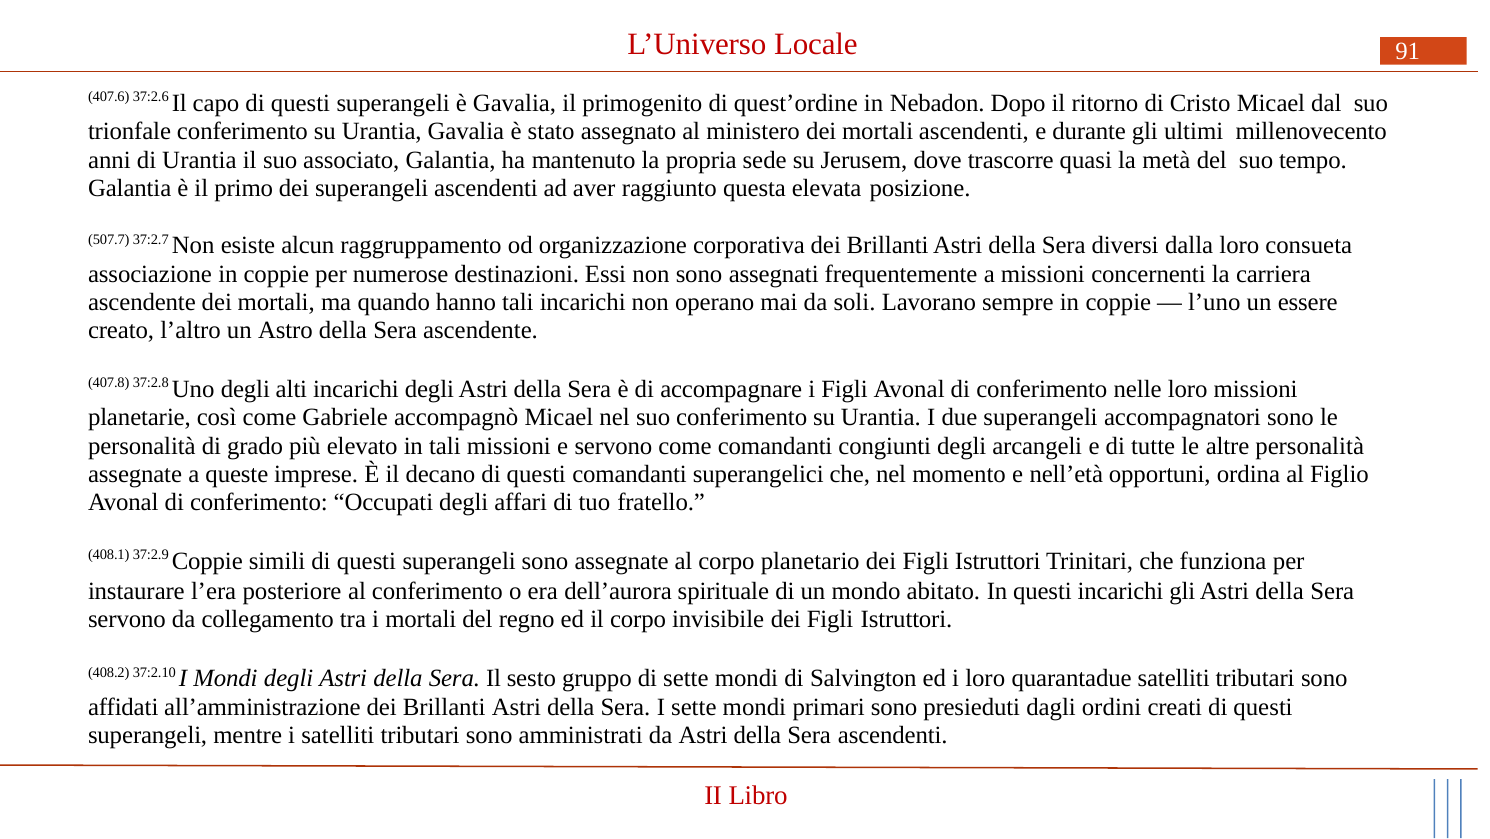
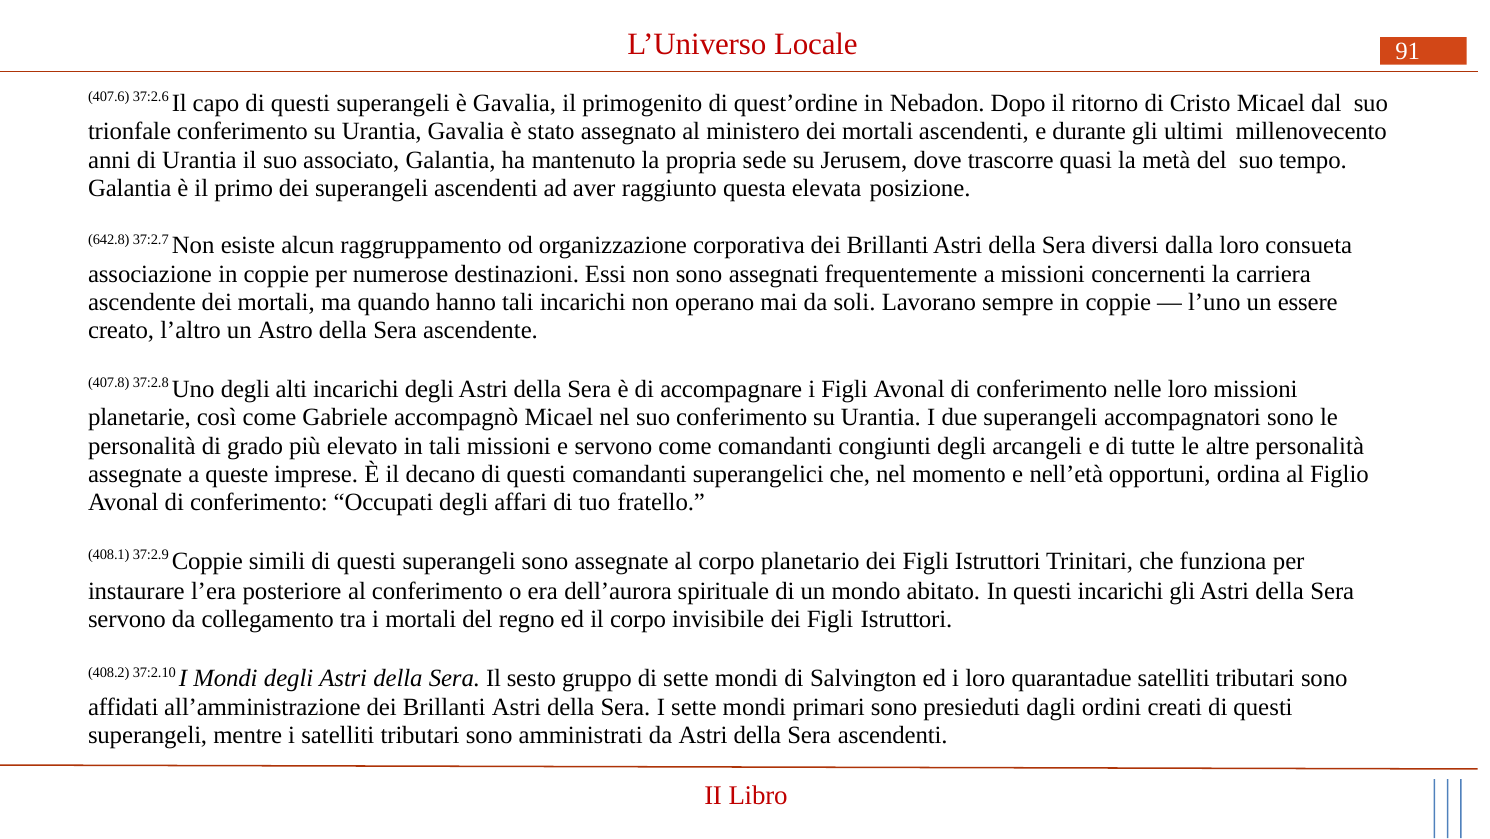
507.7: 507.7 -> 642.8 (109, 240)
